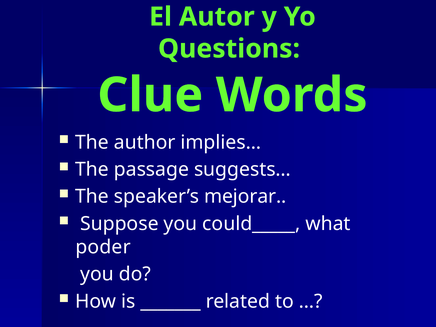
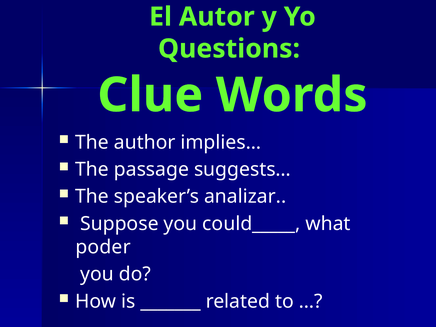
mejorar: mejorar -> analizar (245, 197)
